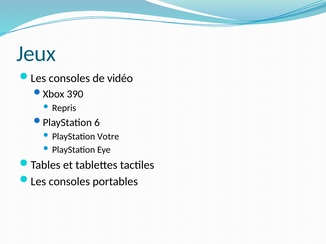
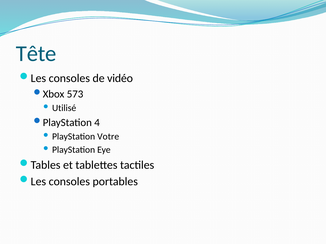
Jeux: Jeux -> Tête (36, 54)
390: 390 -> 573 (75, 94)
Repris: Repris -> Utilisé (64, 108)
6: 6 -> 4 (97, 123)
